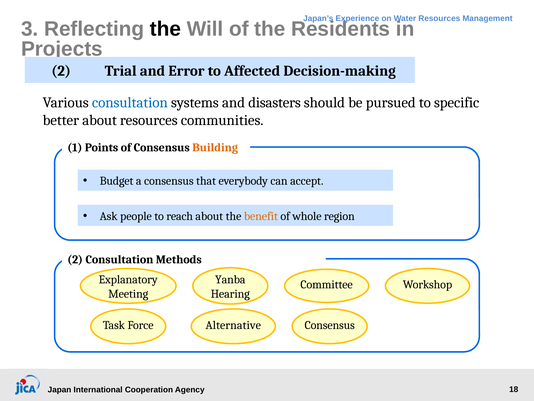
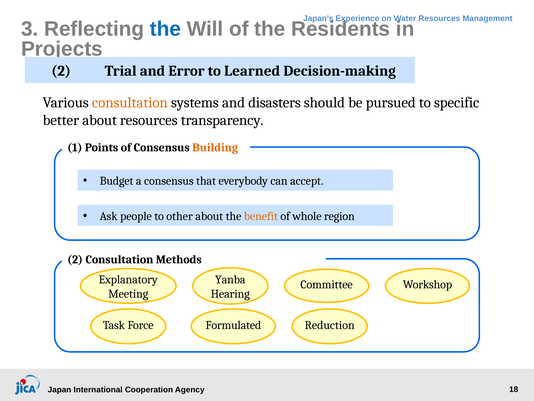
the colour: black -> blue (165, 29)
Affected: Affected -> Learned (252, 71)
consultation colour: blue -> orange (130, 102)
communities: communities -> transparency (222, 120)
reach: reach -> other (180, 216)
Alternative: Alternative -> Formulated (233, 325)
Force Consensus: Consensus -> Reduction (330, 325)
